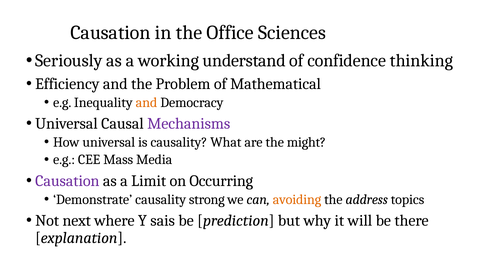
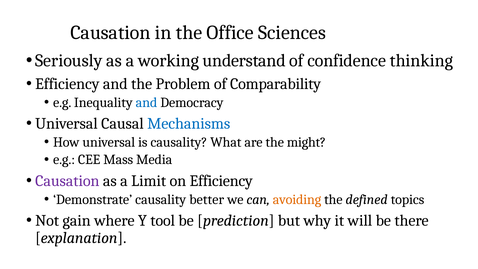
Mathematical: Mathematical -> Comparability (276, 84)
and colour: orange -> blue (147, 102)
Mechanisms colour: purple -> blue (189, 123)
on Occurring: Occurring -> Efficiency (221, 181)
strong: strong -> better (207, 199)
address: address -> defined (367, 199)
next: next -> gain (77, 220)
sais: sais -> tool (163, 220)
